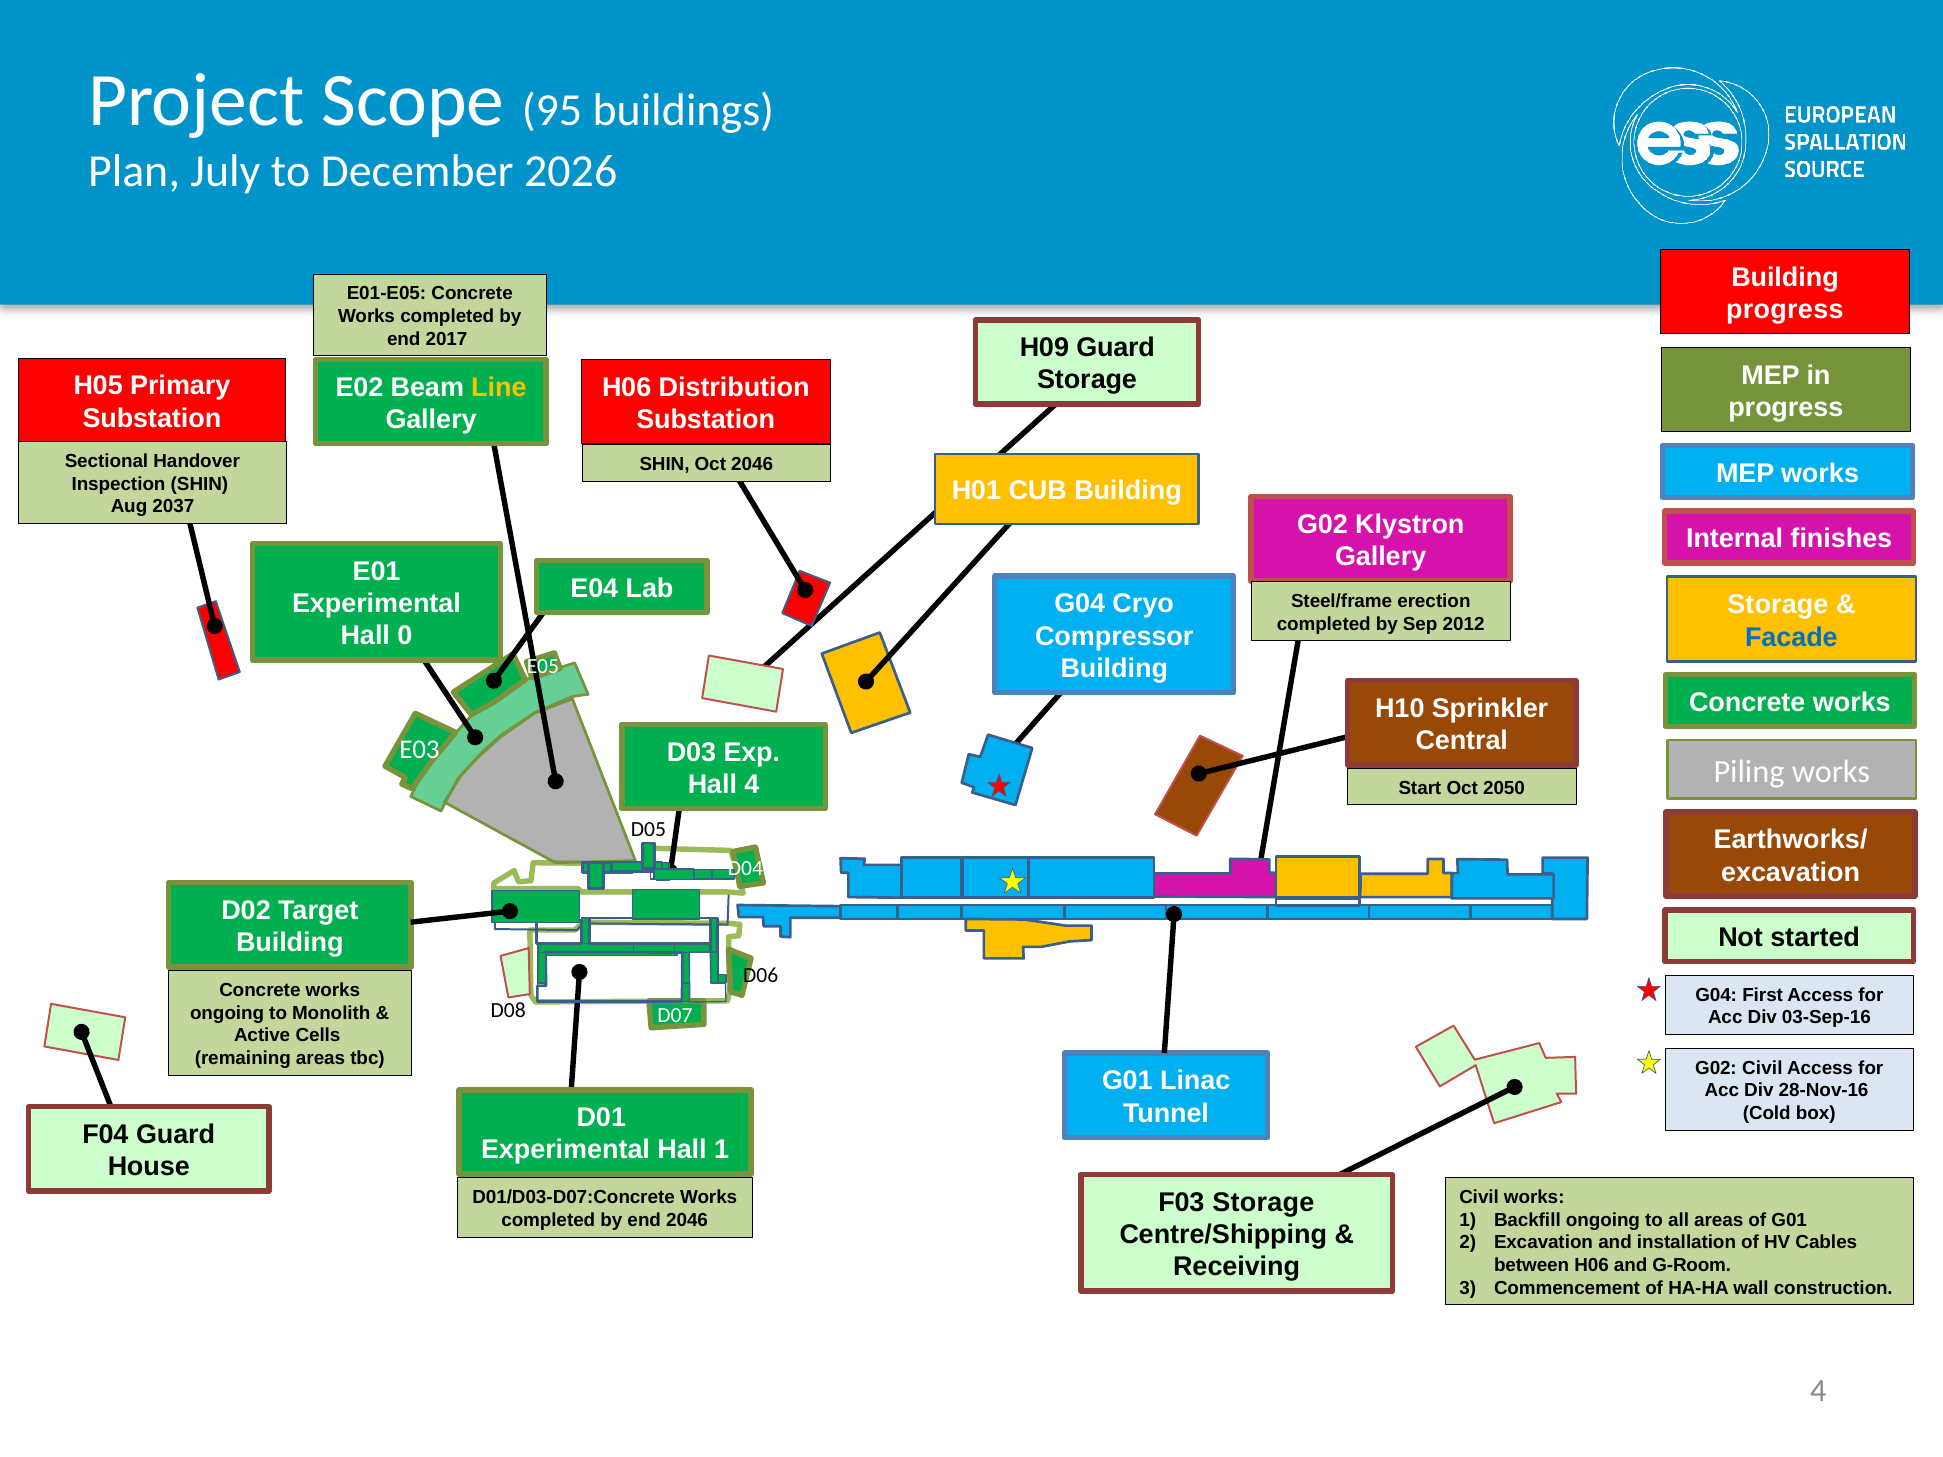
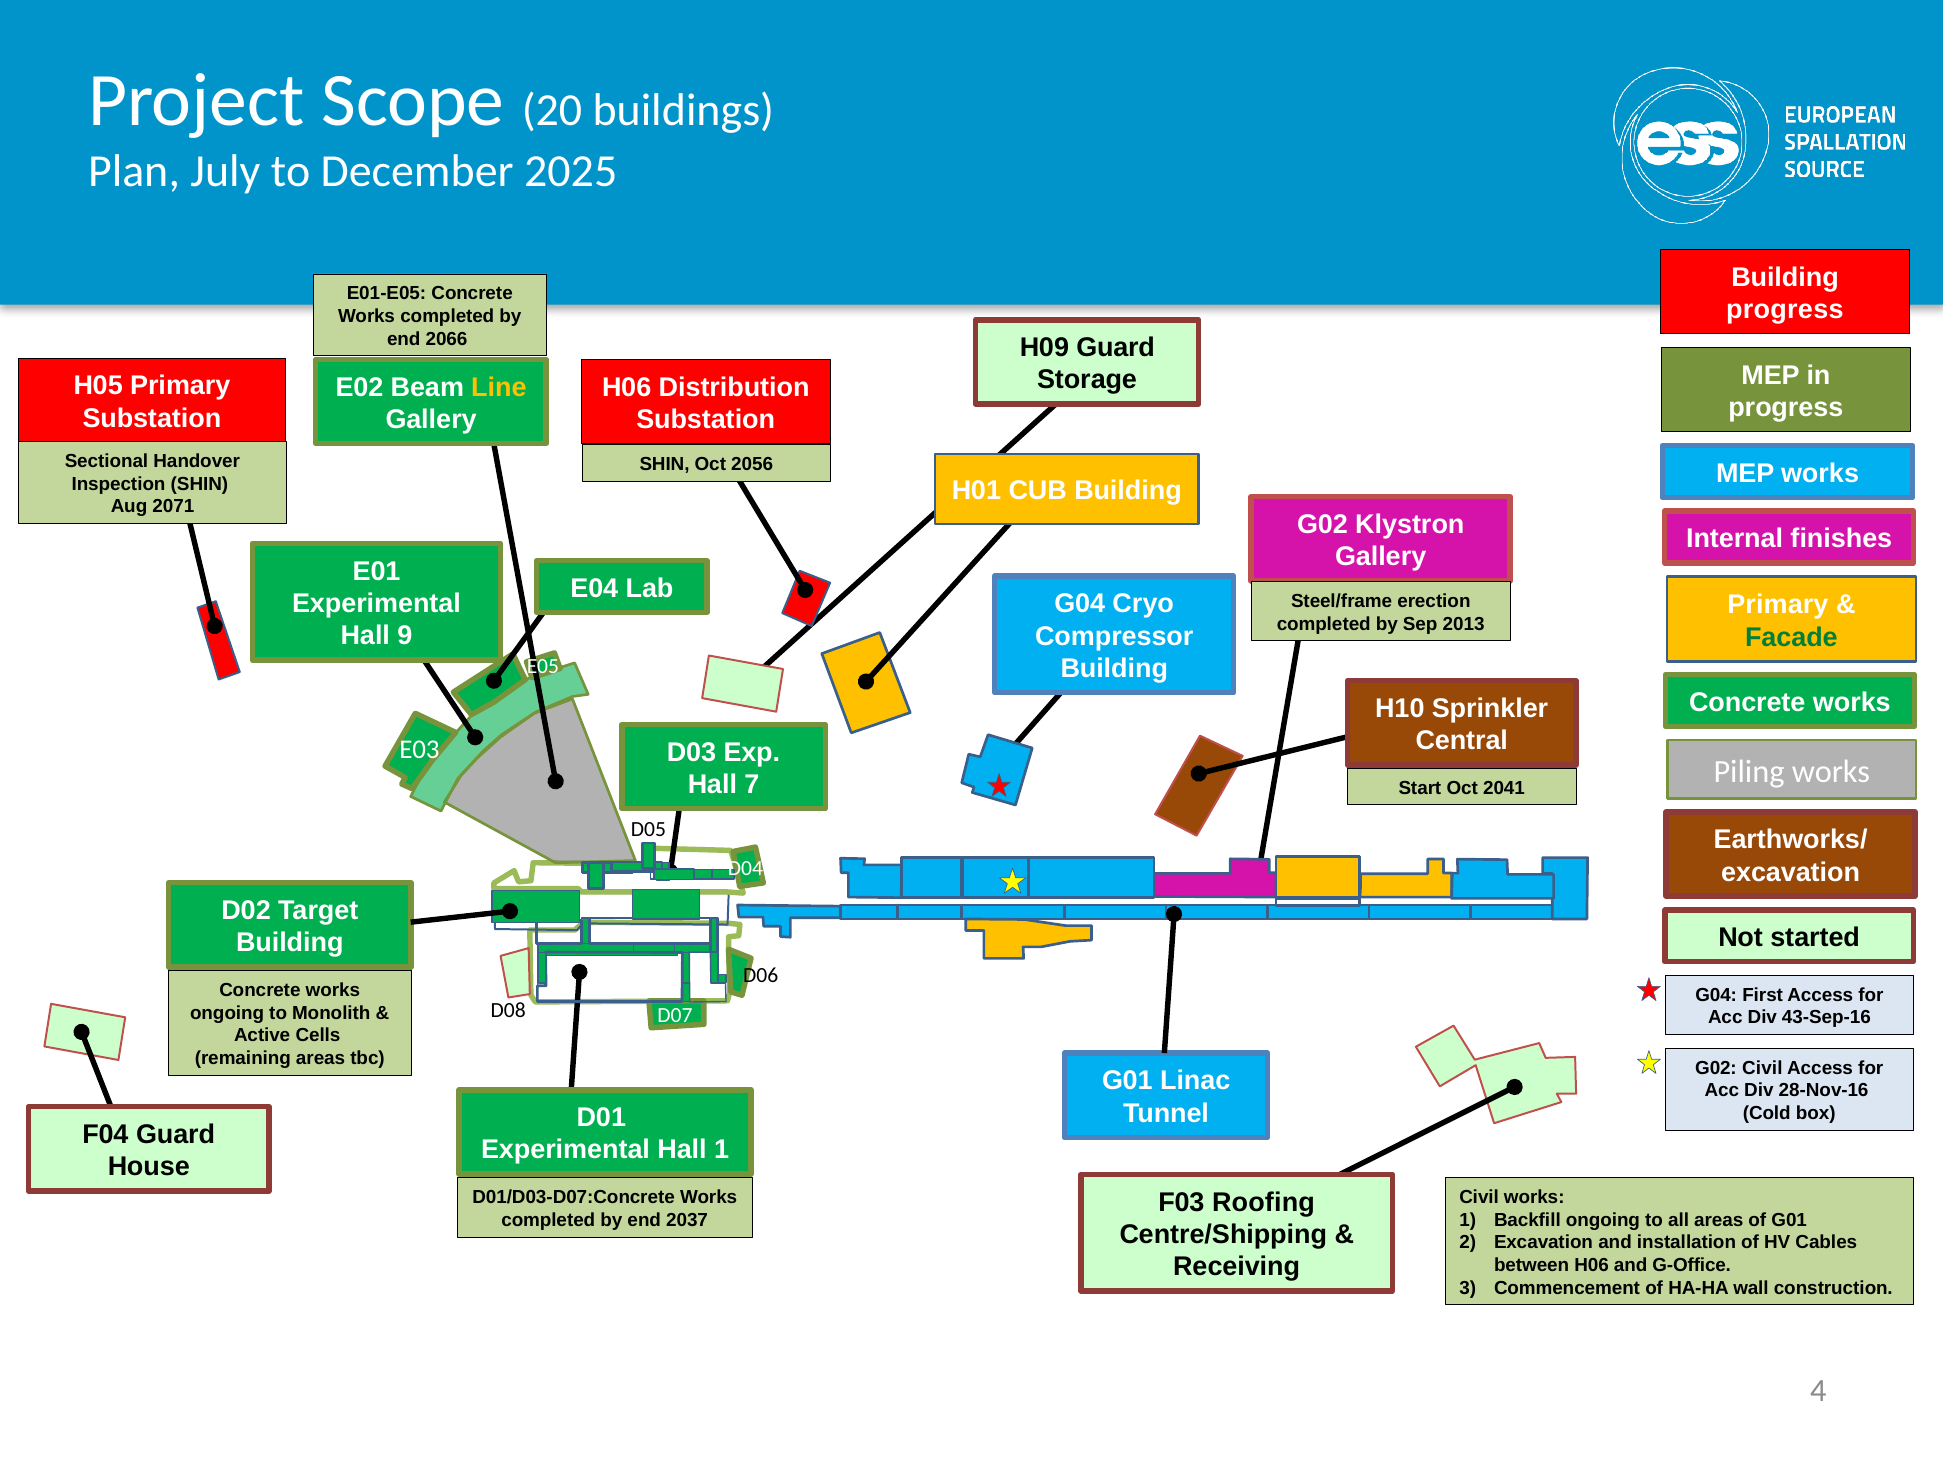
95: 95 -> 20 (552, 110)
2026: 2026 -> 2025 (571, 171)
2017: 2017 -> 2066 (446, 339)
Oct 2046: 2046 -> 2056 (752, 464)
2037: 2037 -> 2071 (173, 507)
Storage: Storage -> Primary (1778, 605)
2012: 2012 -> 2013 (1464, 624)
0: 0 -> 9 (405, 636)
Facade colour: blue -> green (1791, 637)
Hall 4: 4 -> 7 (752, 785)
2050: 2050 -> 2041 (1504, 788)
03-Sep-16: 03-Sep-16 -> 43-Sep-16 (1826, 1018)
F03 Storage: Storage -> Roofing (1263, 1202)
end 2046: 2046 -> 2037 (687, 1220)
G-Room: G-Room -> G-Office (1692, 1266)
